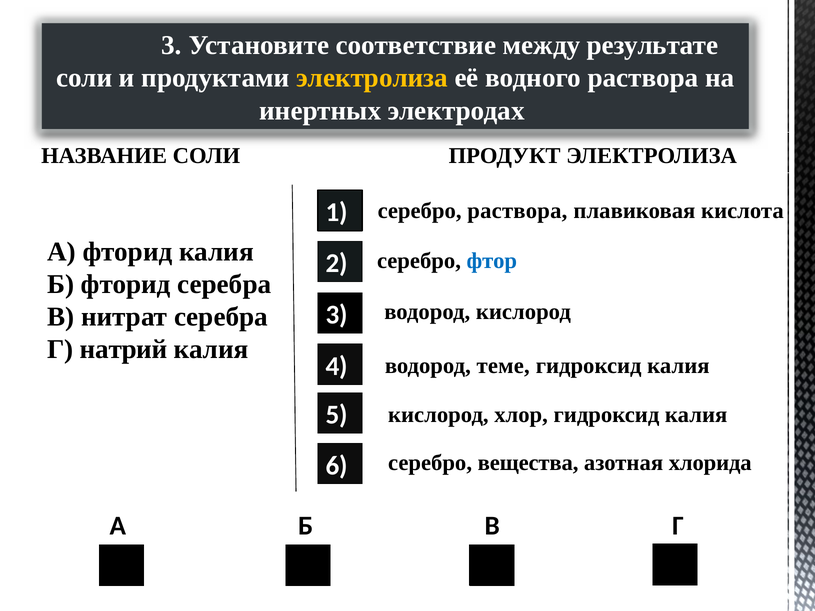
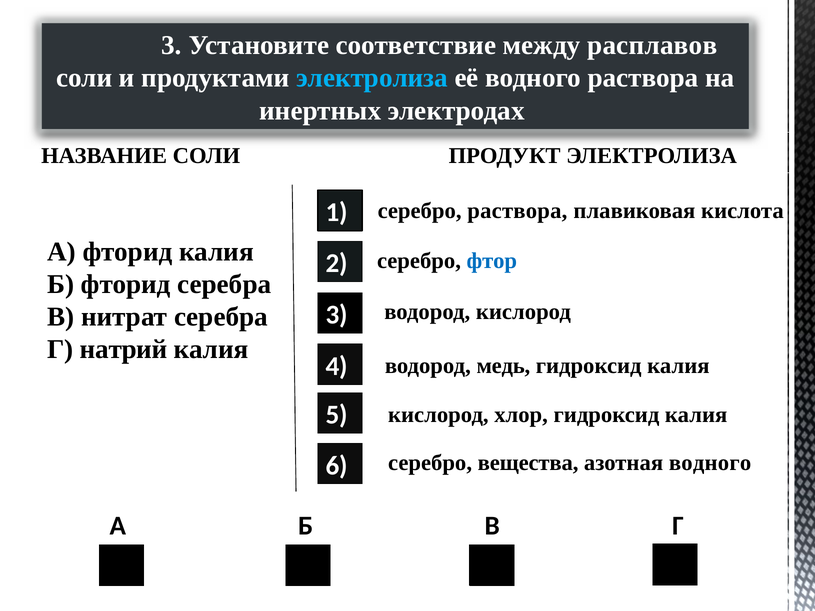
результате: результате -> расплавов (652, 45)
электролиза colour: yellow -> light blue (372, 78)
теме: теме -> медь (503, 366)
азотная хлорида: хлорида -> водного (710, 463)
